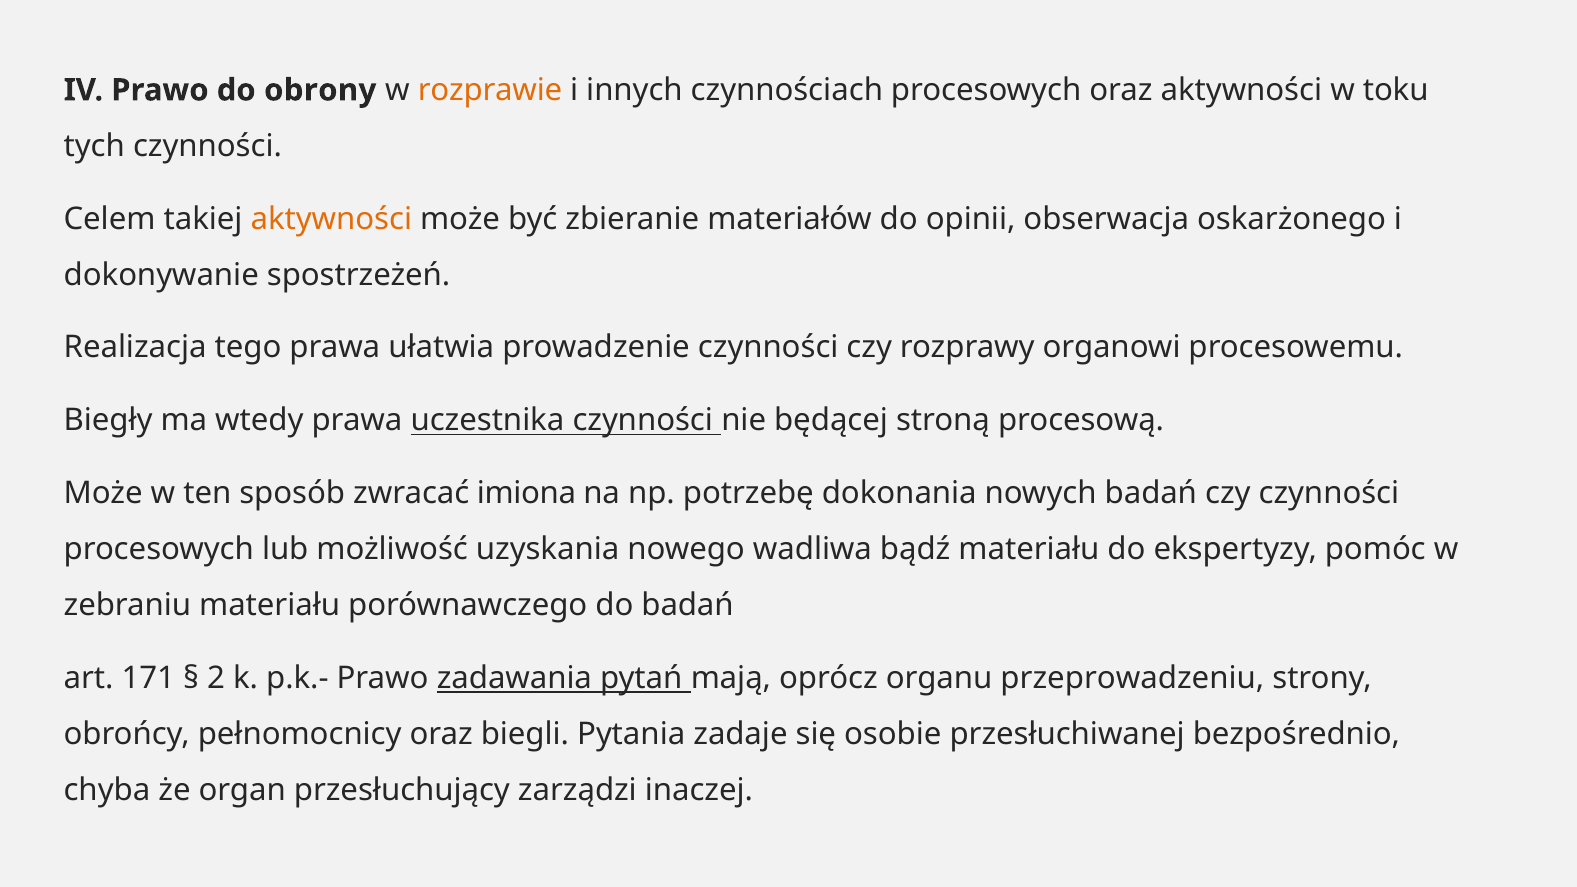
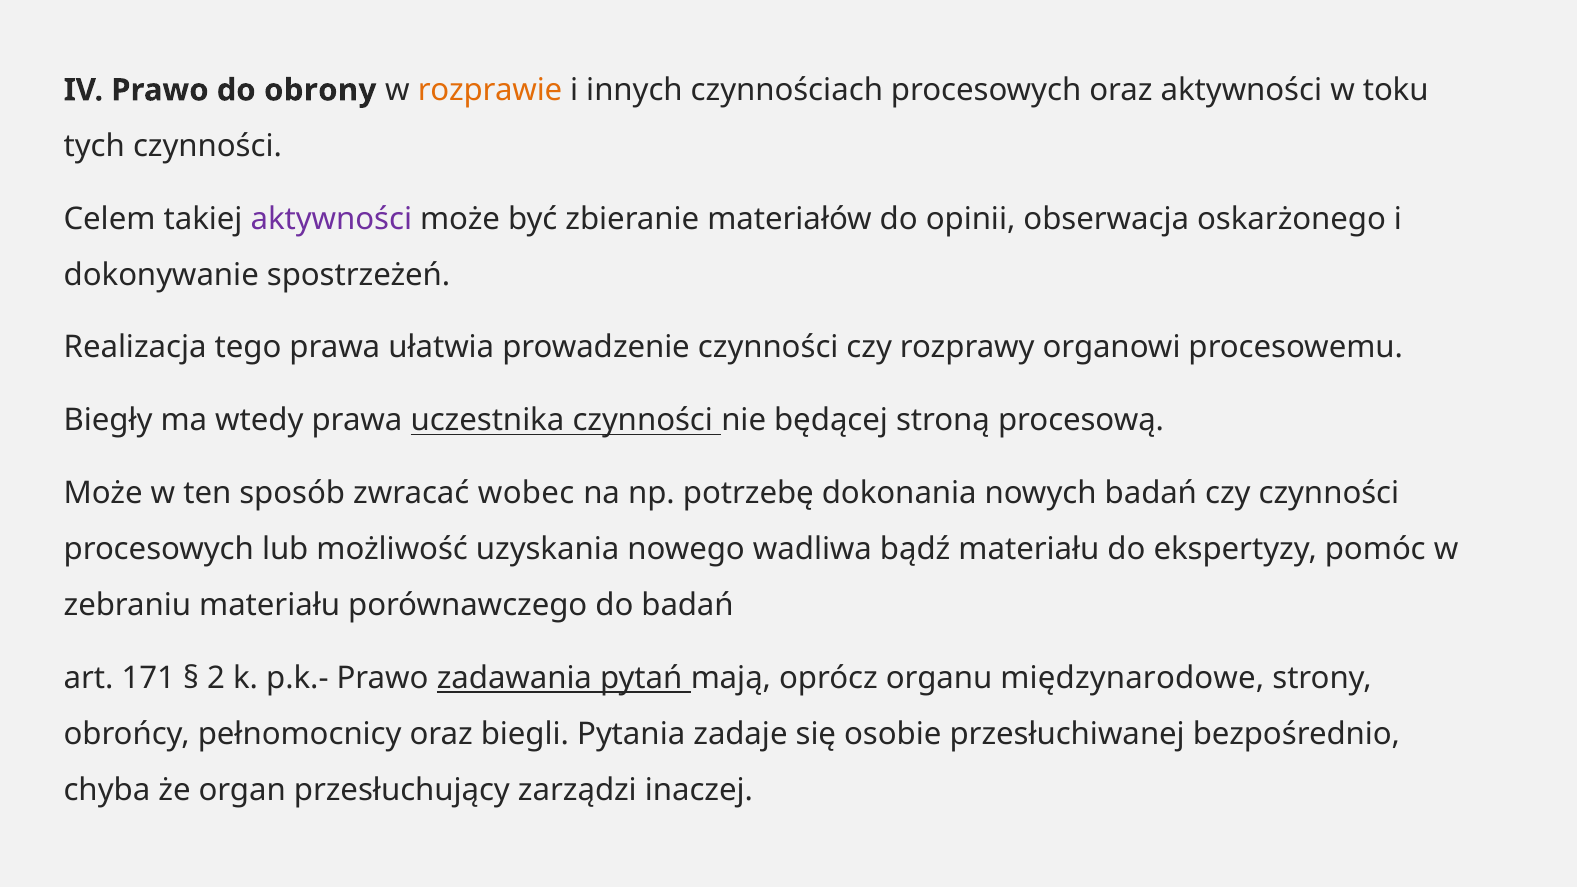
aktywności colour: orange -> purple (331, 219)
imiona: imiona -> wobec (526, 493)
przeprowadzeniu: przeprowadzeniu -> międzynarodowe (1132, 678)
